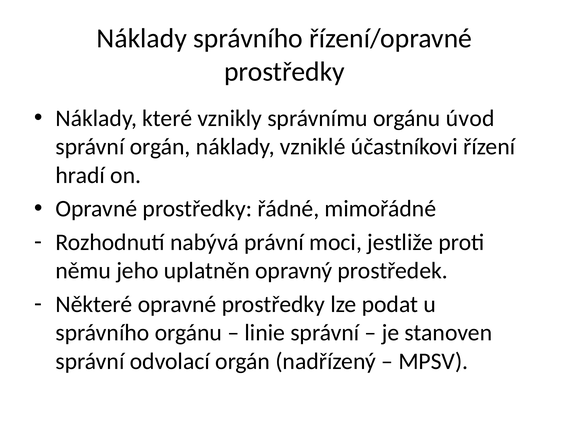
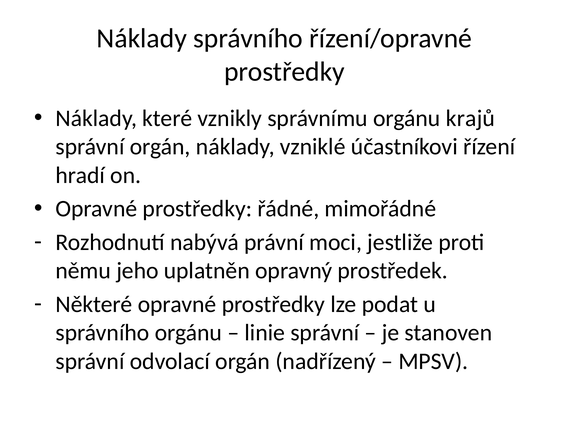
úvod: úvod -> krajů (470, 118)
